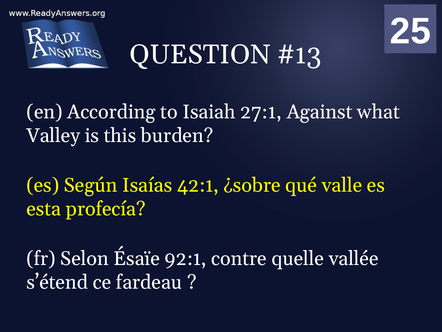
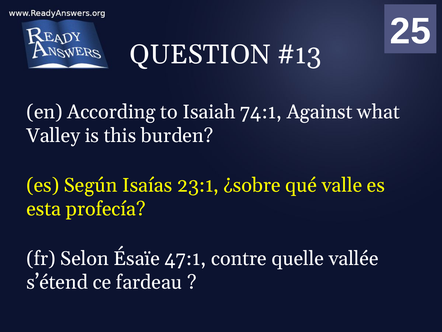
27:1: 27:1 -> 74:1 (261, 112)
42:1: 42:1 -> 23:1 (198, 185)
92:1: 92:1 -> 47:1 (185, 258)
